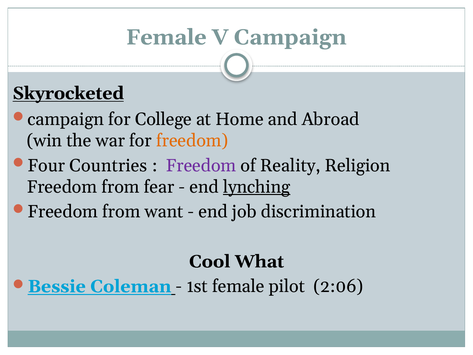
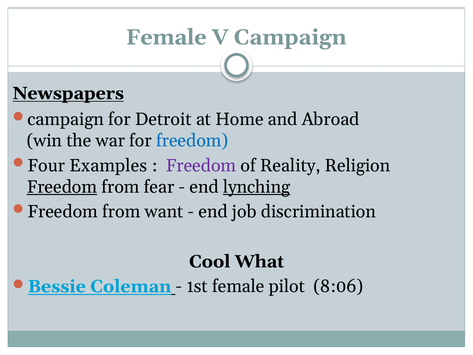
Skyrocketed: Skyrocketed -> Newspapers (68, 93)
College: College -> Detroit (163, 119)
freedom colour: orange -> blue (192, 141)
Countries: Countries -> Examples (108, 165)
Freedom underline: none -> present (62, 187)
2:06: 2:06 -> 8:06 (338, 286)
